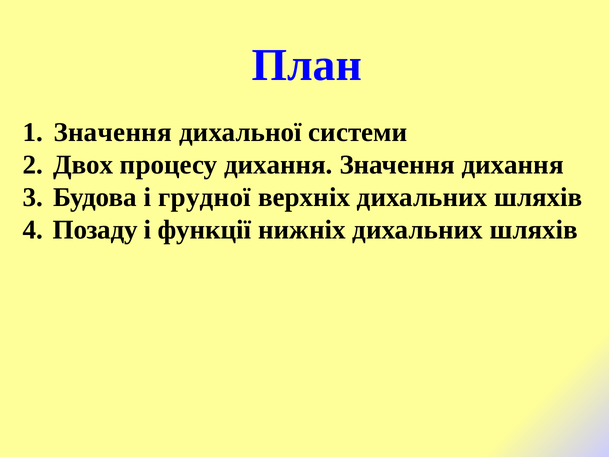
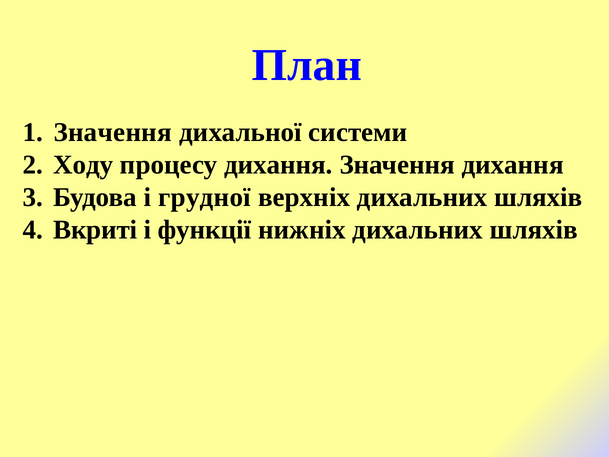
Двох: Двох -> Ходу (83, 165)
Позаду: Позаду -> Вкриті (95, 229)
